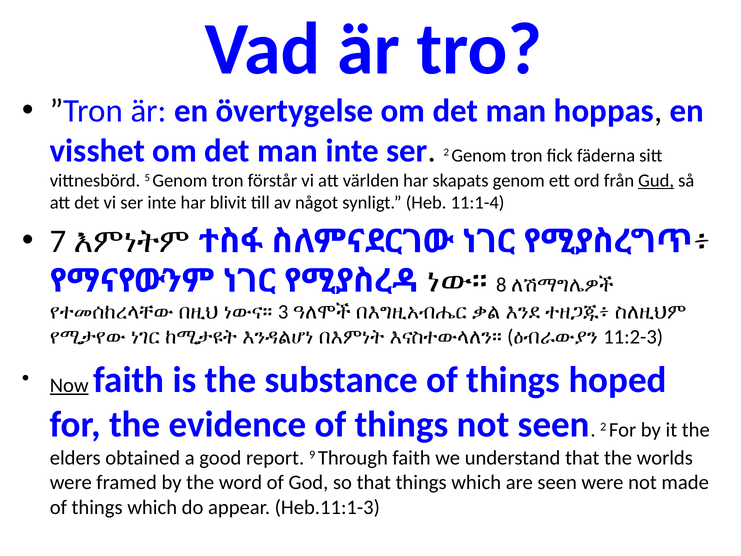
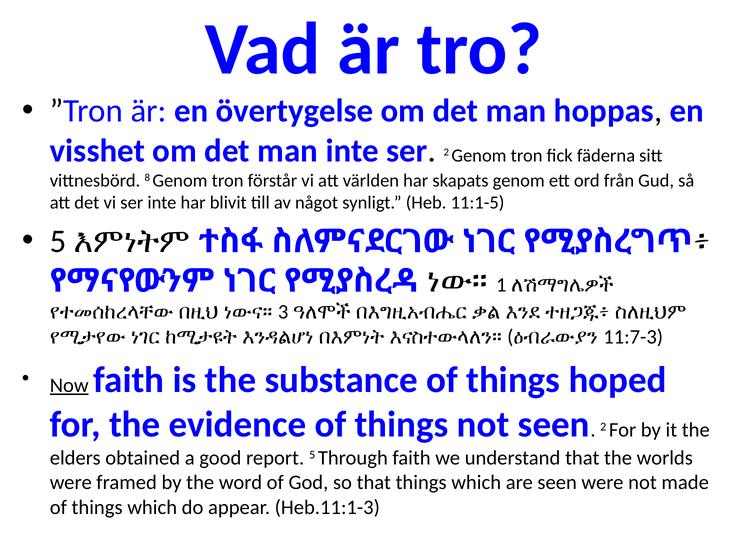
5: 5 -> 8 (147, 177)
Gud underline: present -> none (656, 180)
11:1-4: 11:1-4 -> 11:1-5 (478, 203)
7: 7 -> 5 (58, 241)
8: 8 -> 1 (501, 285)
11:2-3: 11:2-3 -> 11:7-3 (633, 337)
report 9: 9 -> 5 (312, 454)
